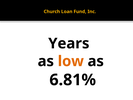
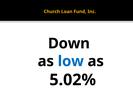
Years: Years -> Down (69, 43)
low colour: orange -> blue (71, 61)
6.81%: 6.81% -> 5.02% (73, 80)
